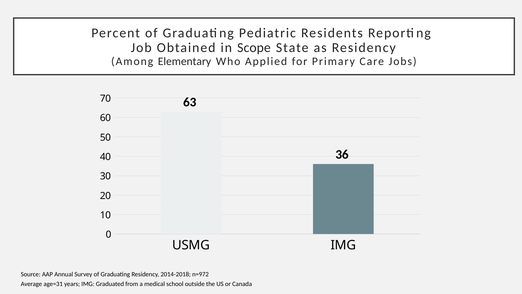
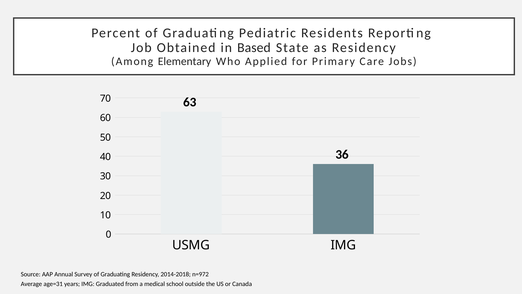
Scope: Scope -> Based (254, 48)
